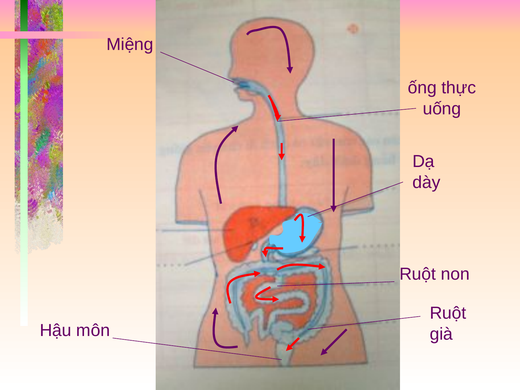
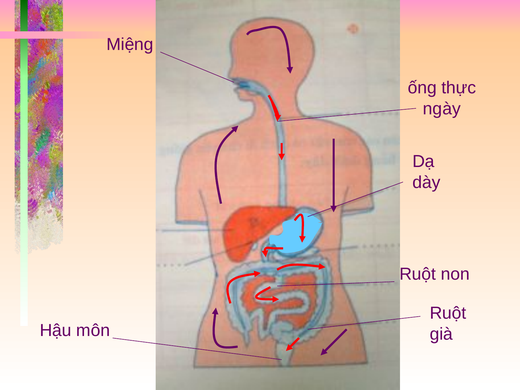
uống: uống -> ngày (442, 109)
